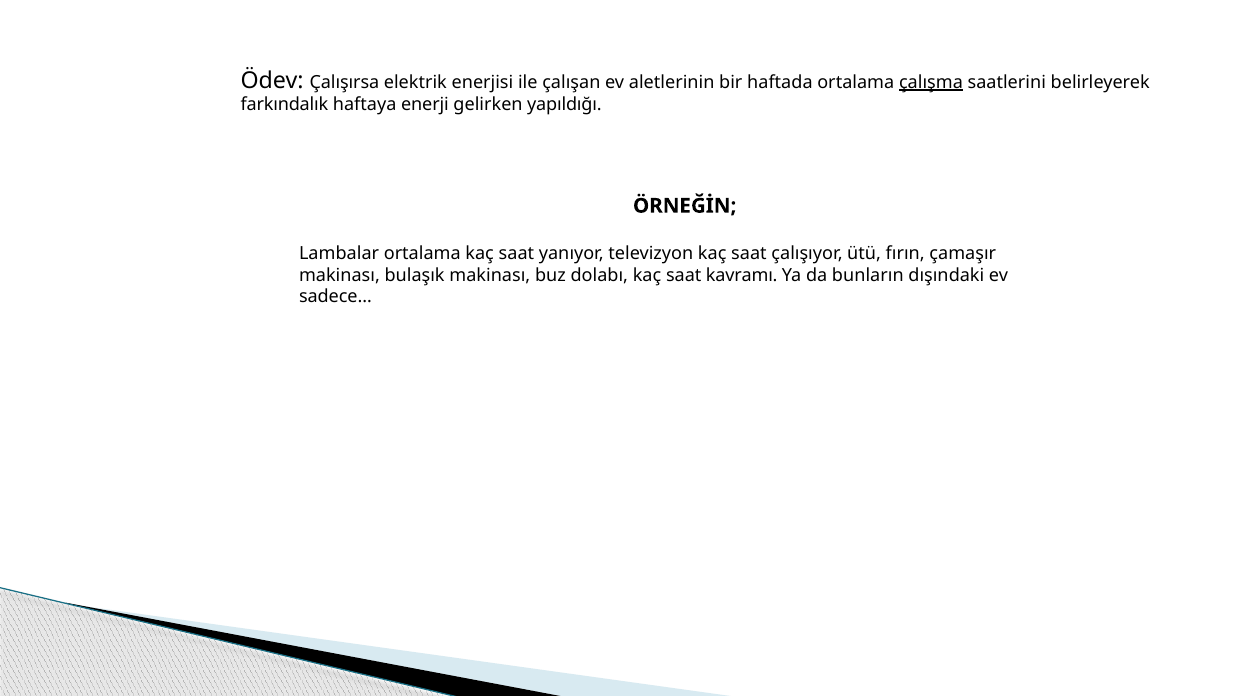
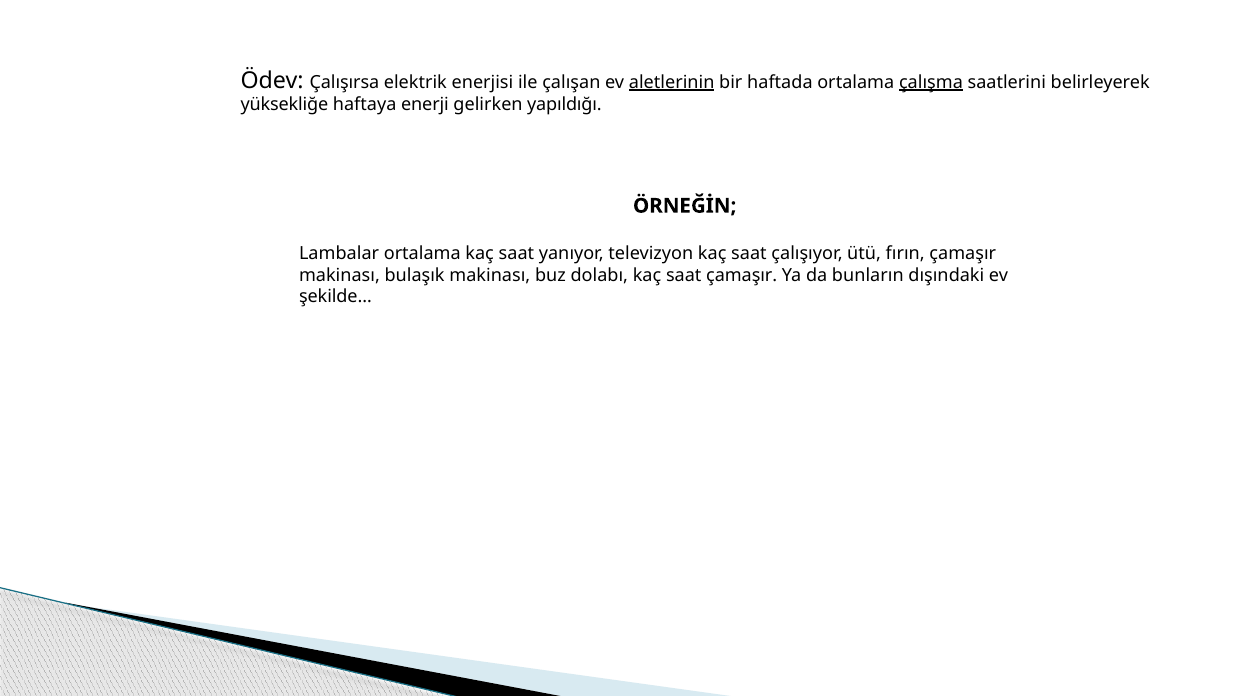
aletlerinin underline: none -> present (672, 82)
farkındalık: farkındalık -> yüksekliğe (284, 105)
saat kavramı: kavramı -> çamaşır (742, 275)
sadece…: sadece… -> şekilde… (335, 297)
